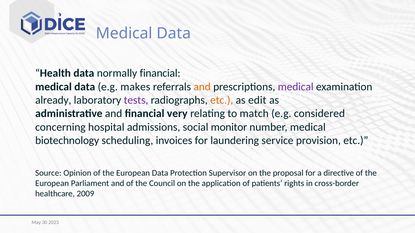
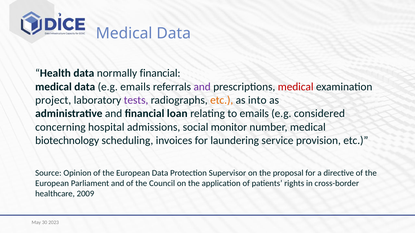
e.g makes: makes -> emails (135, 87)
and colour: orange -> purple (202, 87)
medical colour: purple -> red (296, 87)
already: already -> project (53, 100)
edit: edit -> into (257, 100)
very: very -> loan (177, 114)
to match: match -> emails (254, 114)
